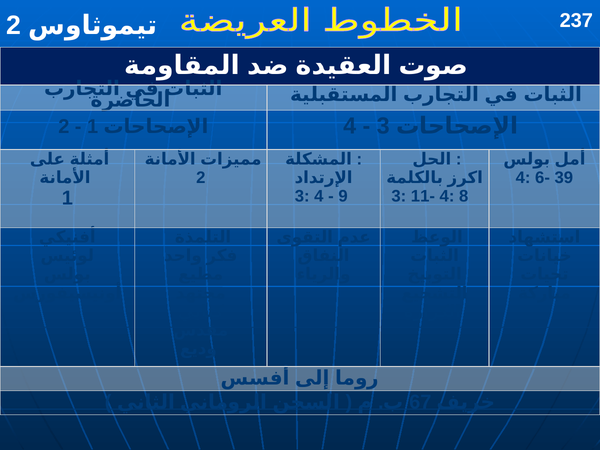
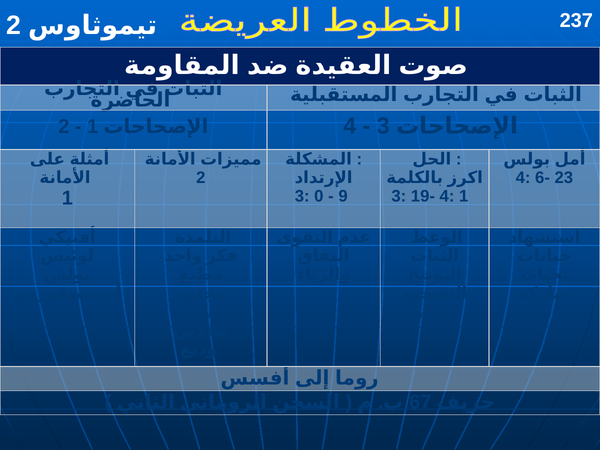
39: 39 -> 23 (564, 178)
3 4: 4 -> 0 (319, 196)
11-: 11- -> 19- (423, 196)
4 8: 8 -> 1 (464, 196)
